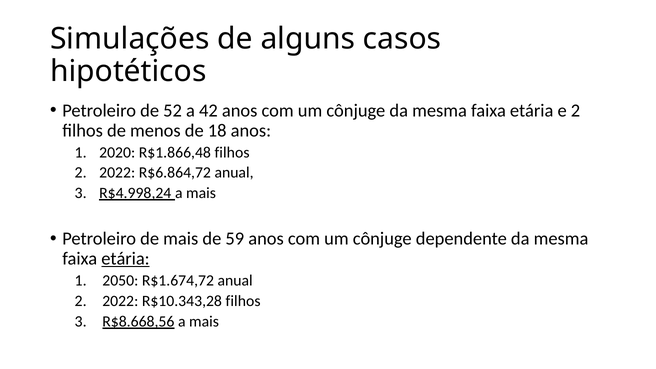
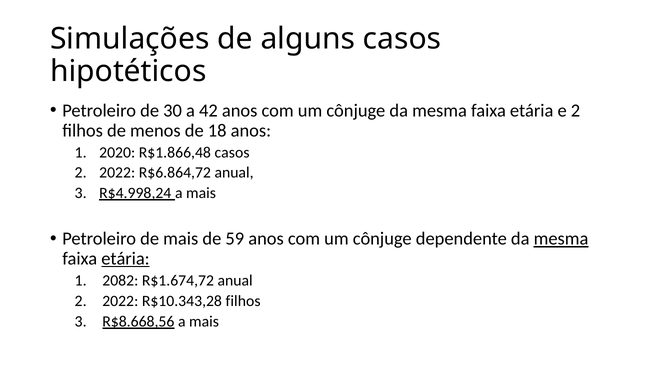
52: 52 -> 30 (173, 111)
R$1.866,48 filhos: filhos -> casos (232, 152)
mesma underline: none -> present (561, 239)
2050: 2050 -> 2082 (120, 281)
